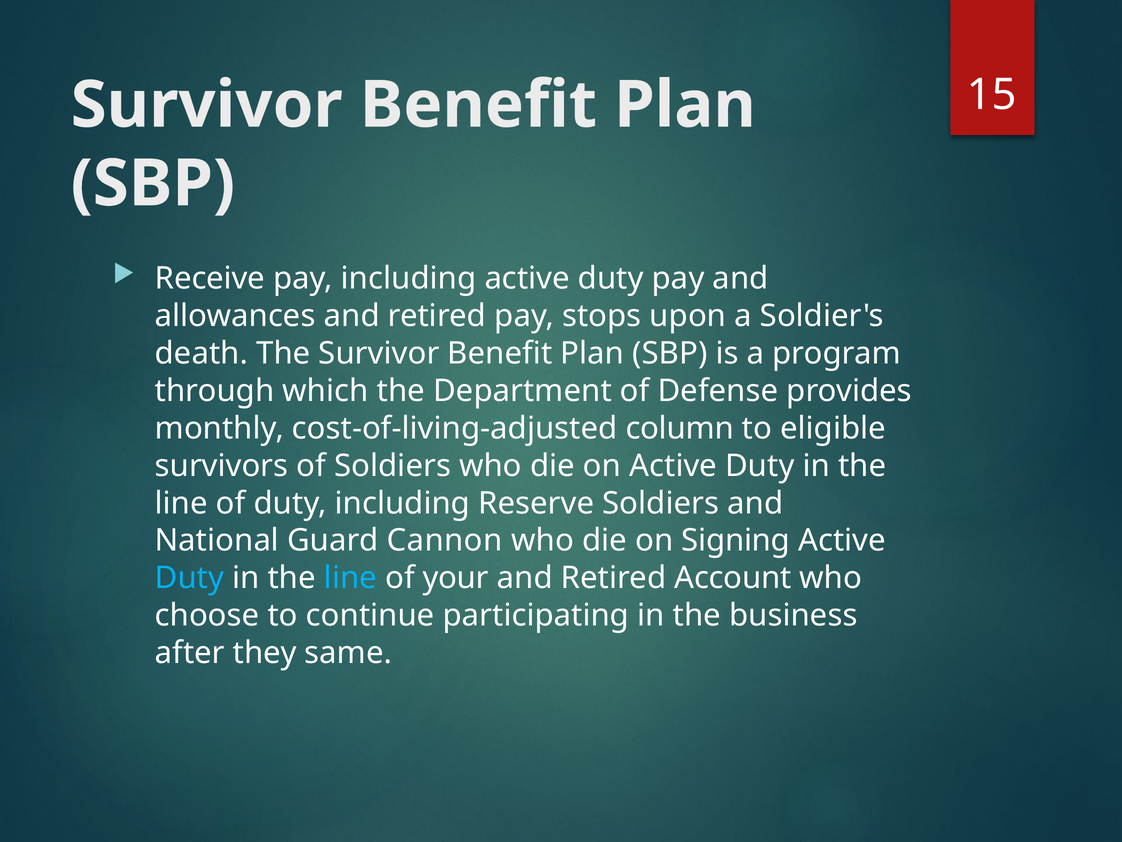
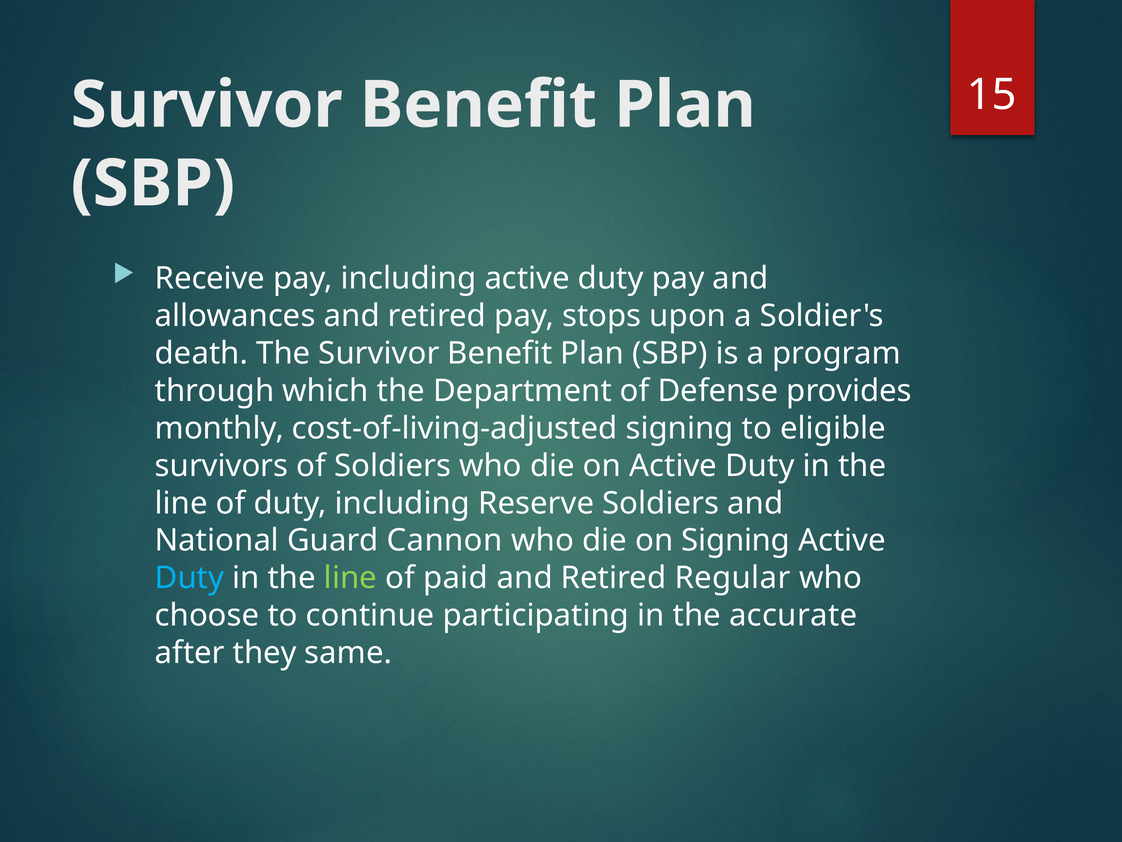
cost-of-living-adjusted column: column -> signing (680, 428)
line colour: light blue -> light green (351, 578)
your: your -> paid (456, 578)
Account: Account -> Regular (733, 578)
business: business -> accurate (793, 615)
